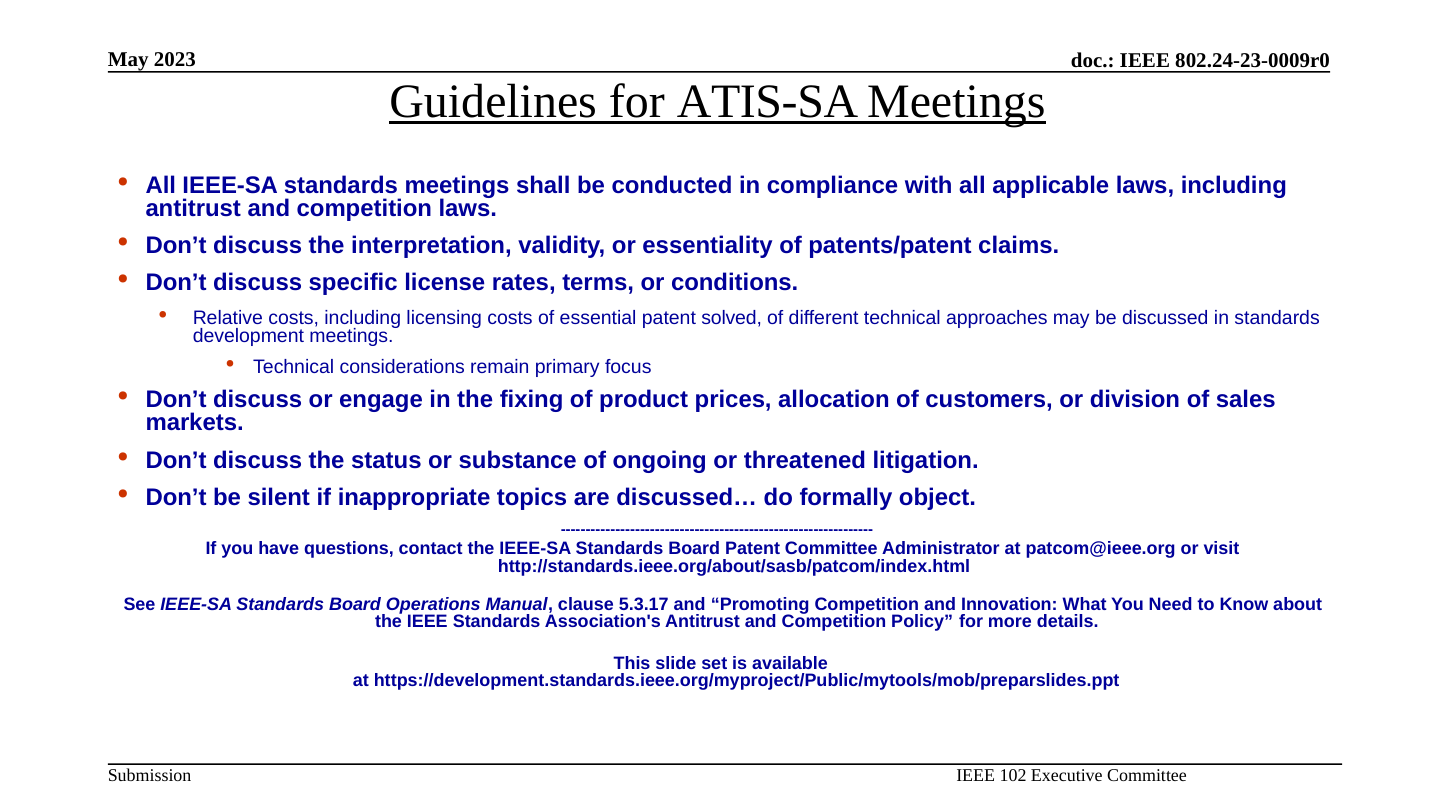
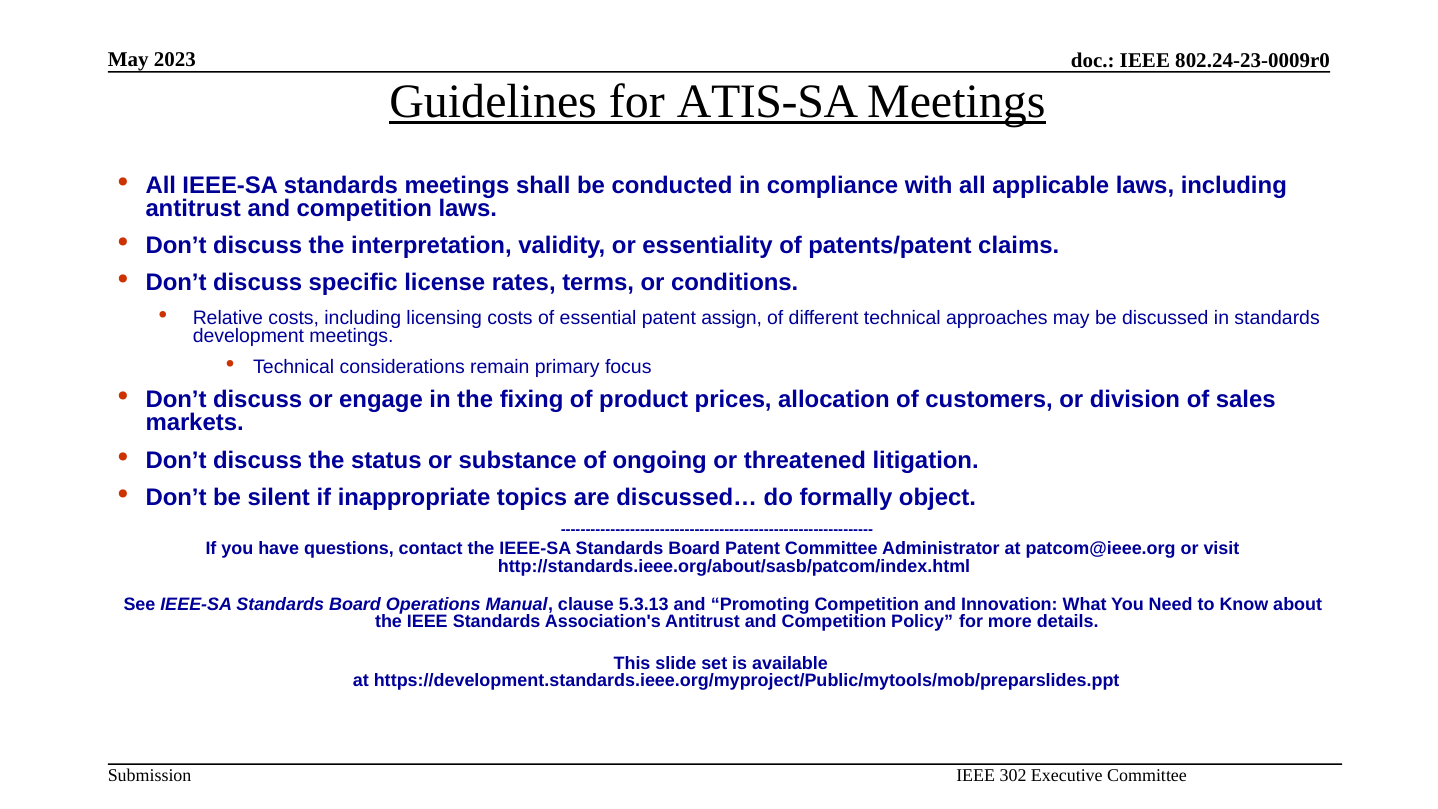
solved: solved -> assign (732, 318)
5.3.17: 5.3.17 -> 5.3.13 (644, 604)
102: 102 -> 302 (1013, 776)
